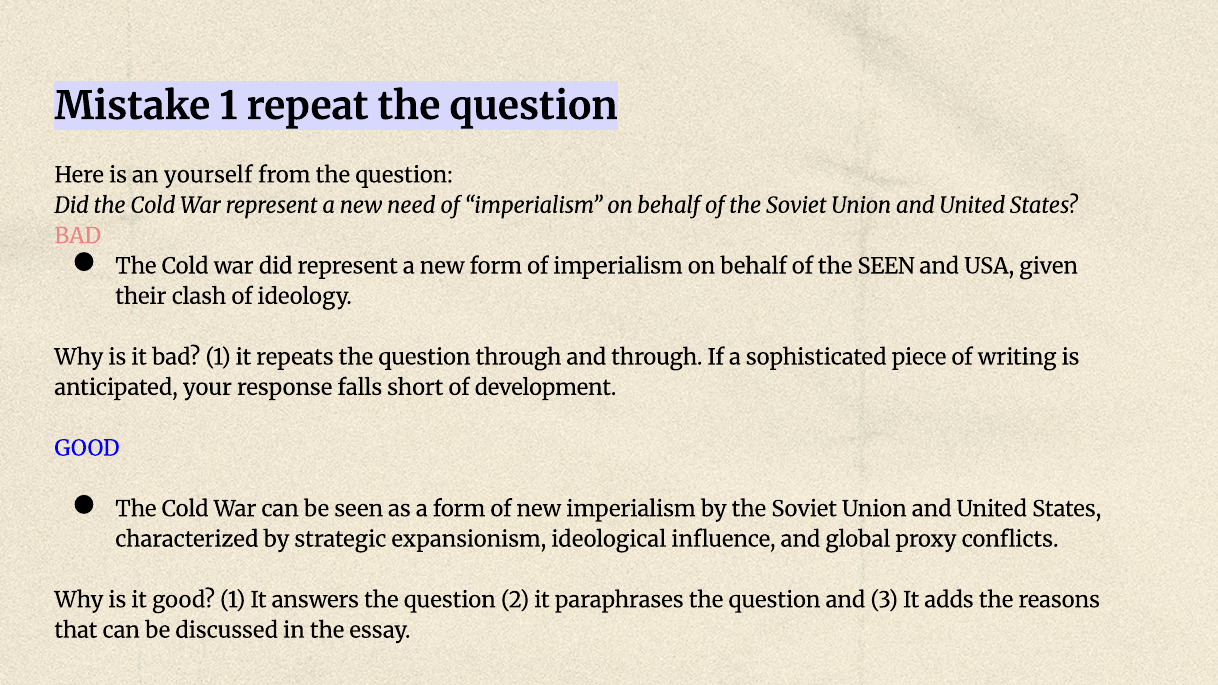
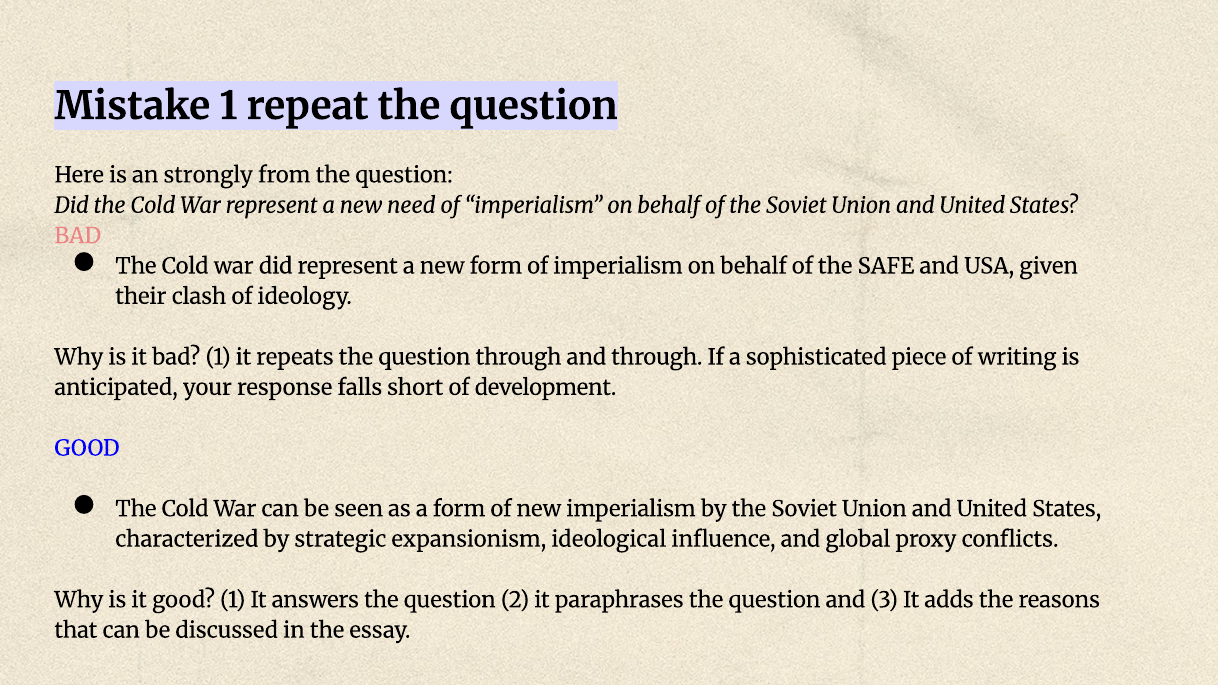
yourself: yourself -> strongly (208, 175)
the SEEN: SEEN -> SAFE (886, 266)
